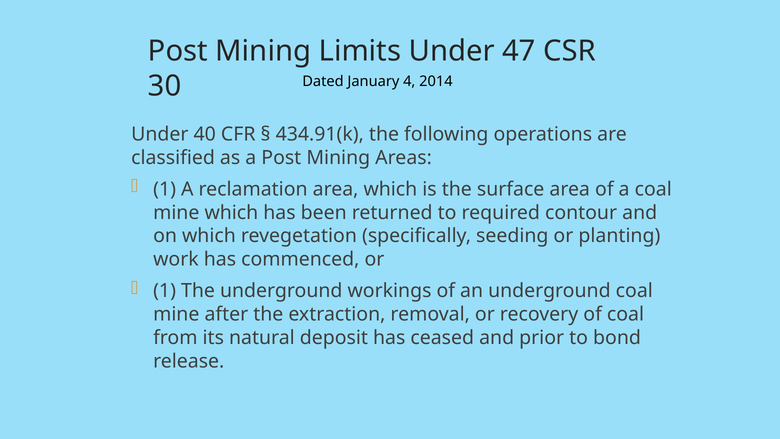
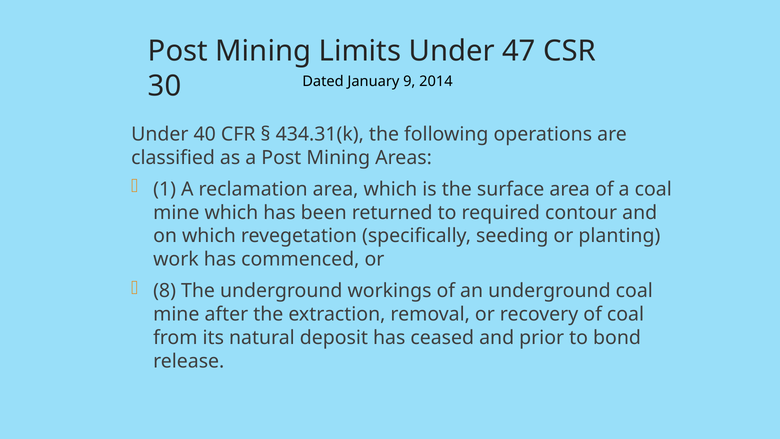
4: 4 -> 9 (409, 82)
434.91(k: 434.91(k -> 434.31(k (320, 134)
1: 1 -> 8 (165, 291)
